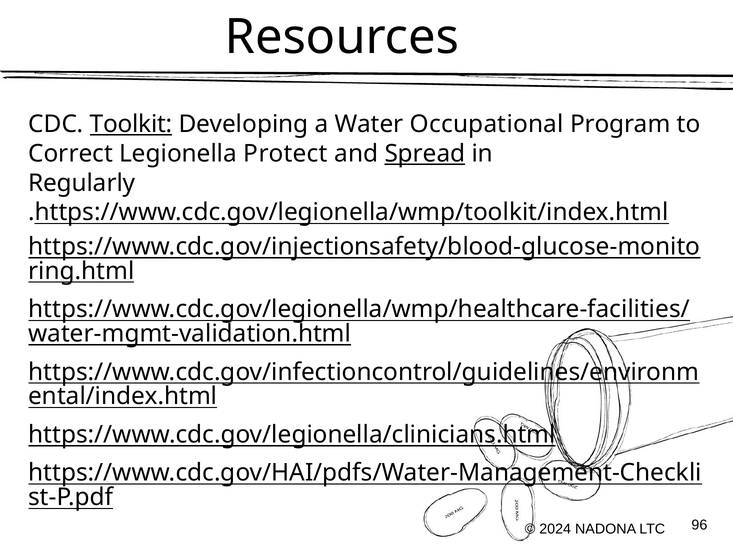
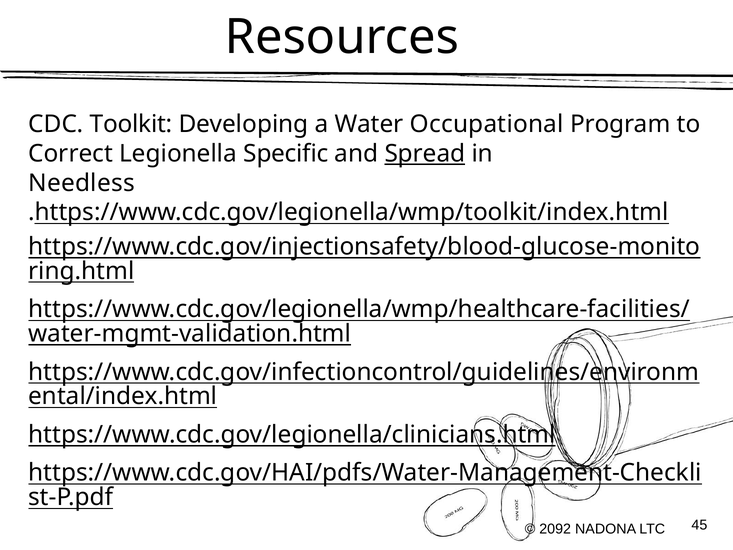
Toolkit underline: present -> none (131, 124)
Protect: Protect -> Specific (286, 154)
Regularly: Regularly -> Needless (82, 183)
2024: 2024 -> 2092 (555, 529)
96: 96 -> 45 (699, 525)
